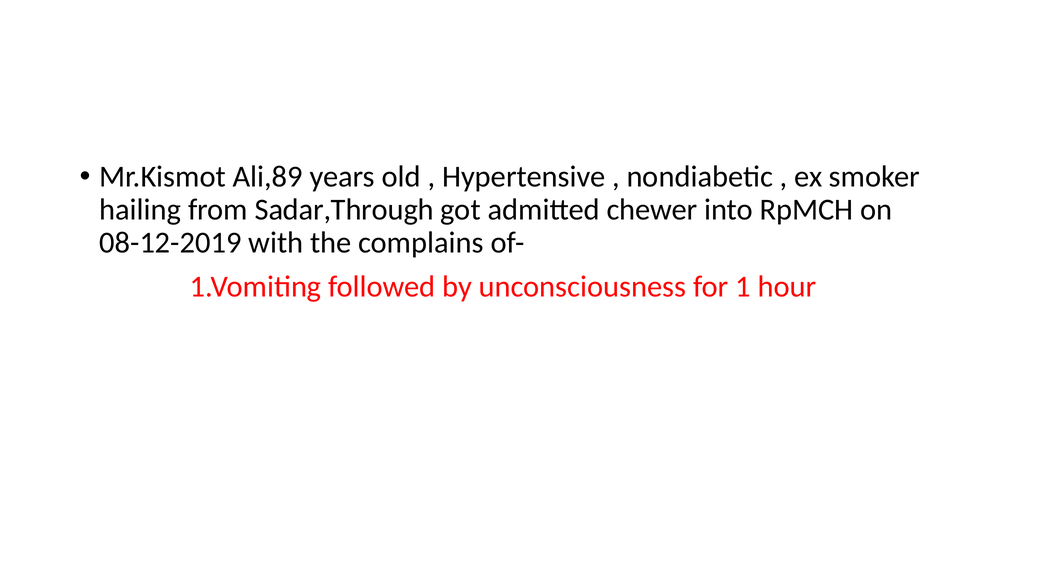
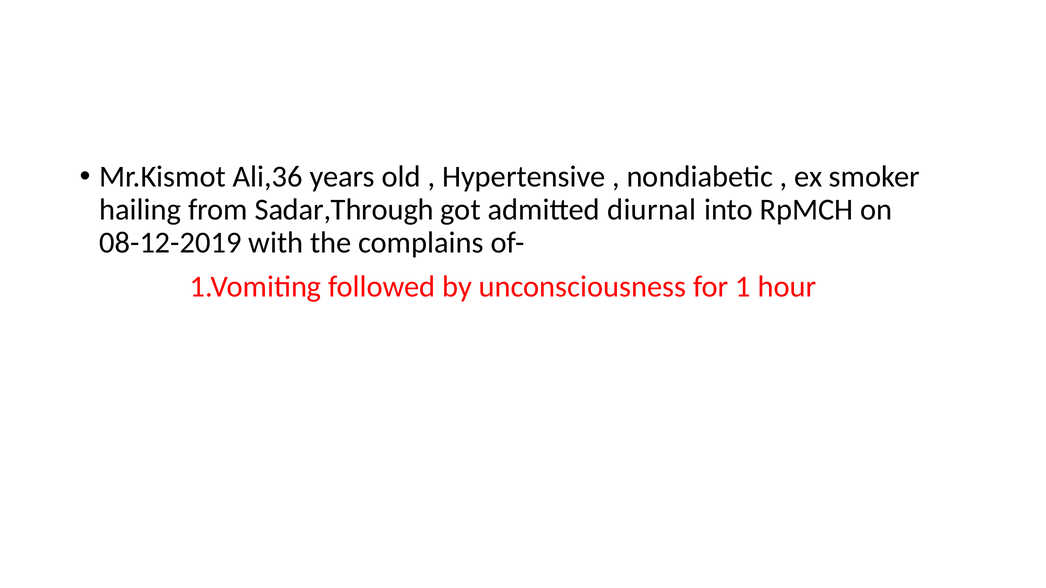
Ali,89: Ali,89 -> Ali,36 (268, 177)
chewer: chewer -> diurnal (652, 210)
